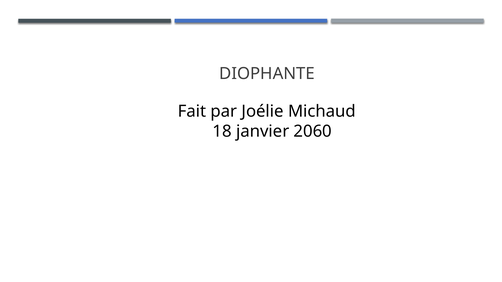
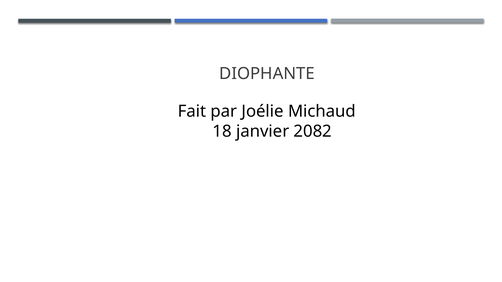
2060: 2060 -> 2082 (313, 131)
